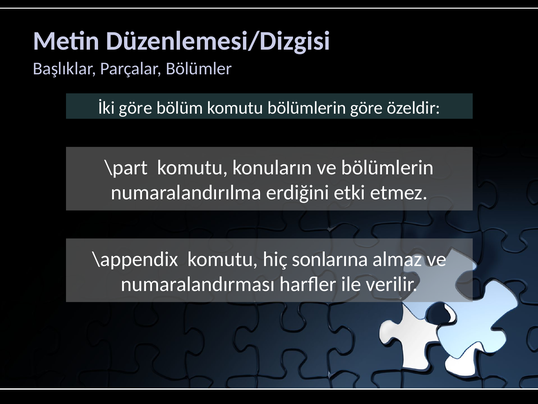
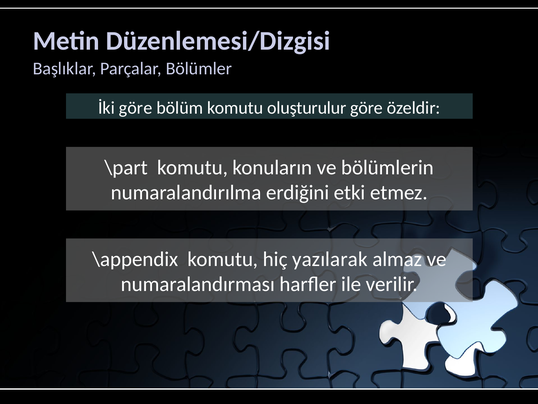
komutu bölümlerin: bölümlerin -> oluşturulur (307, 108)
sonlarına: sonlarına -> yazılarak (330, 259)
